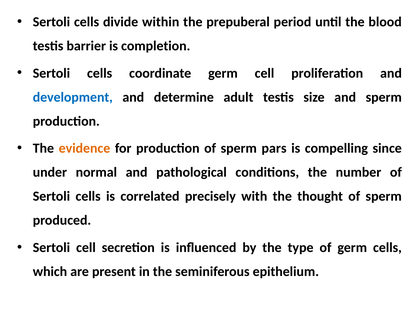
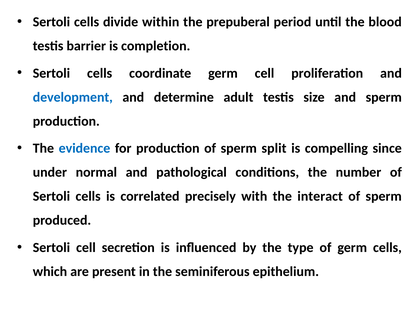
evidence colour: orange -> blue (84, 148)
pars: pars -> split (274, 148)
thought: thought -> interact (320, 196)
